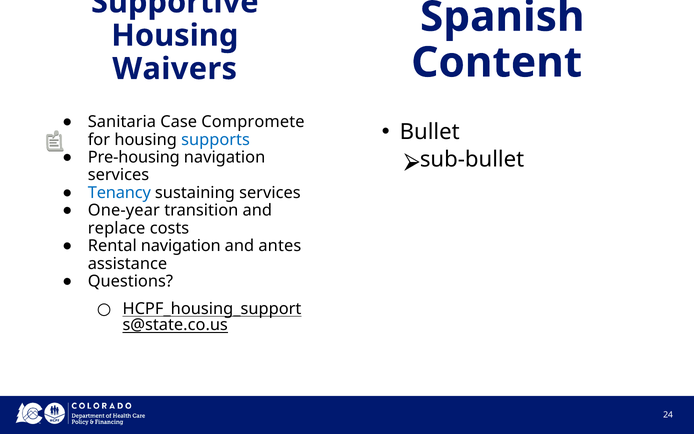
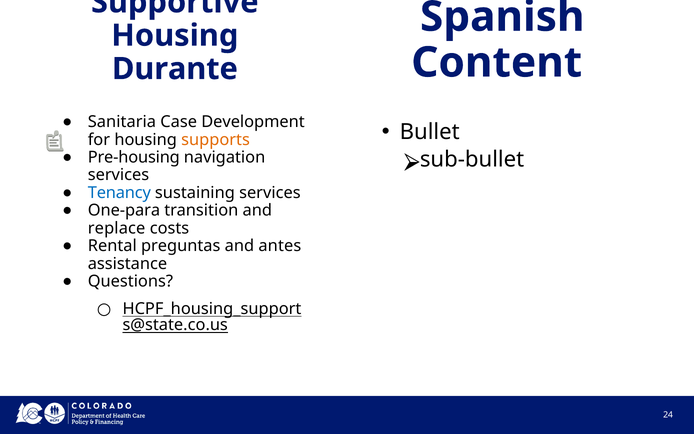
Waivers: Waivers -> Durante (175, 69)
Compromete: Compromete -> Development (253, 122)
supports colour: blue -> orange (216, 140)
One-year: One-year -> One-para (124, 210)
Rental navigation: navigation -> preguntas (181, 246)
